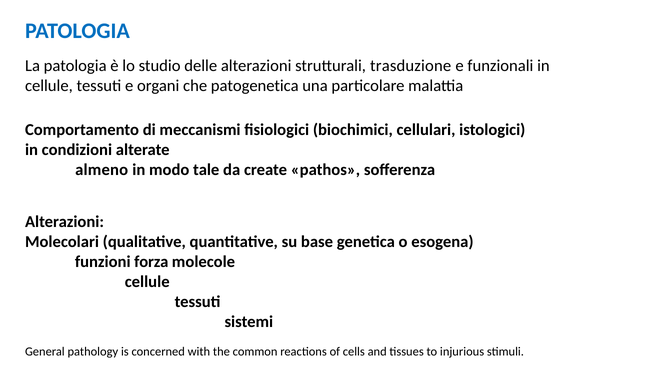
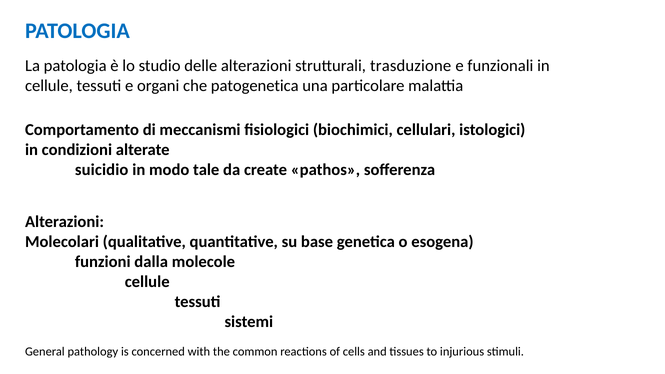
almeno: almeno -> suicidio (102, 170)
forza: forza -> dalla (151, 262)
